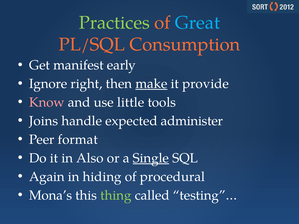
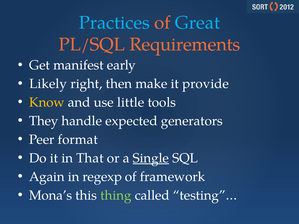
Practices colour: light green -> light blue (114, 23)
Consumption: Consumption -> Requirements (185, 45)
Ignore: Ignore -> Likely (48, 84)
make underline: present -> none (151, 84)
Know colour: pink -> yellow (47, 102)
Joins: Joins -> They (44, 121)
administer: administer -> generators (192, 121)
Also: Also -> That (90, 158)
hiding: hiding -> regexp (102, 177)
procedural: procedural -> framework (173, 177)
